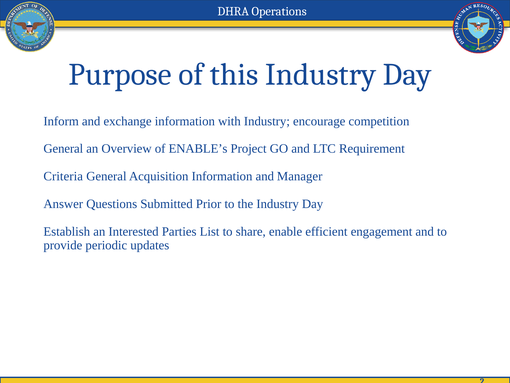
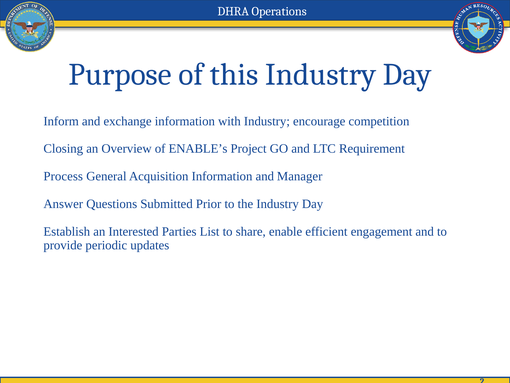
General: General -> Closing (63, 149)
Criteria: Criteria -> Process (63, 176)
